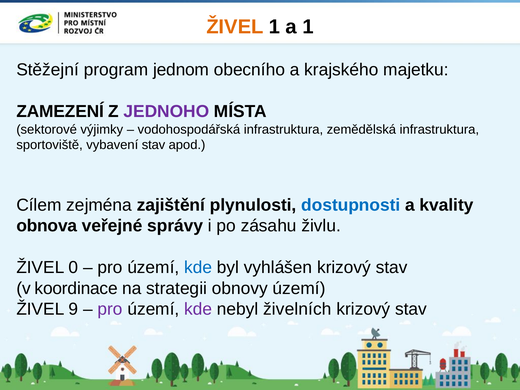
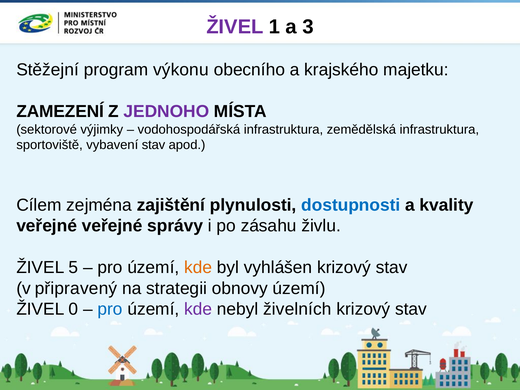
ŽIVEL colour: orange -> purple (235, 27)
a 1: 1 -> 3 (308, 27)
jednom: jednom -> výkonu (181, 70)
obnova: obnova -> veřejné (47, 226)
0: 0 -> 5 (73, 268)
kde colour: blue -> orange (198, 268)
koordinace: koordinace -> připravený (76, 288)
9: 9 -> 0 (73, 309)
pro colour: purple -> blue (110, 309)
